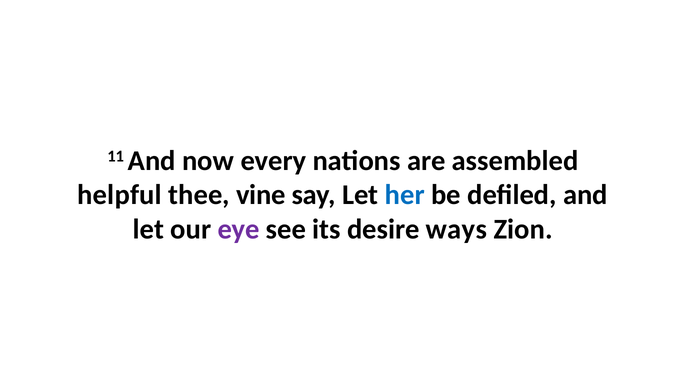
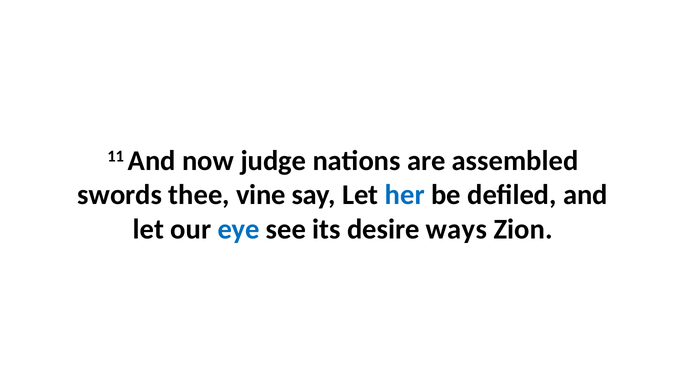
every: every -> judge (273, 161)
helpful: helpful -> swords (120, 195)
eye colour: purple -> blue (239, 229)
